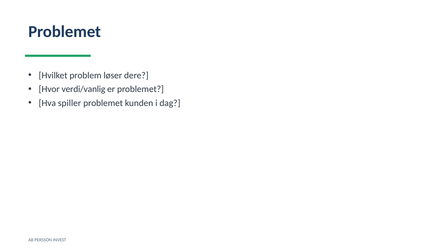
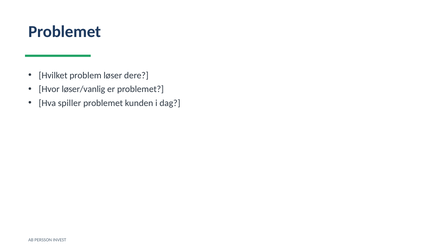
verdi/vanlig: verdi/vanlig -> løser/vanlig (83, 89)
